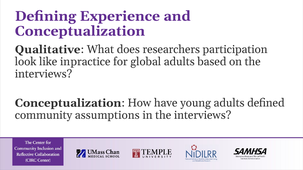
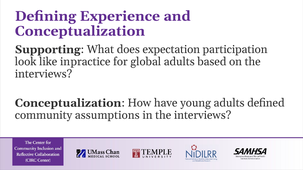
Qualitative: Qualitative -> Supporting (48, 50)
researchers: researchers -> expectation (171, 50)
